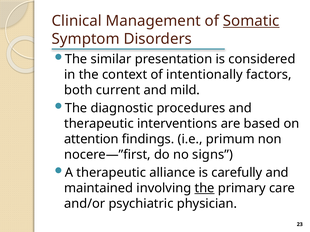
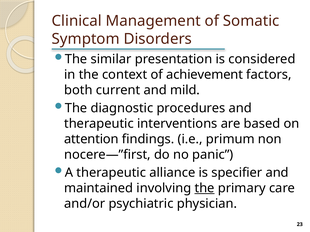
Somatic underline: present -> none (251, 21)
intentionally: intentionally -> achievement (205, 75)
signs: signs -> panic (213, 155)
carefully: carefully -> specifier (237, 173)
